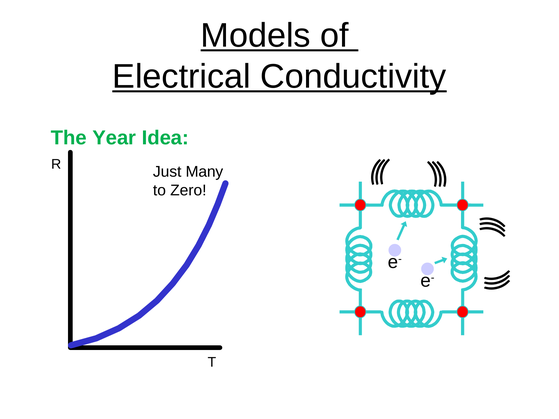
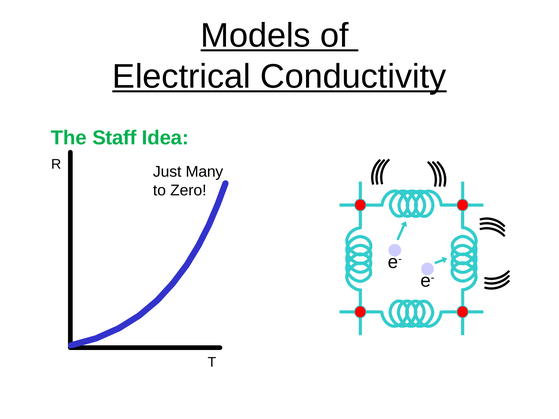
Year: Year -> Staff (114, 138)
